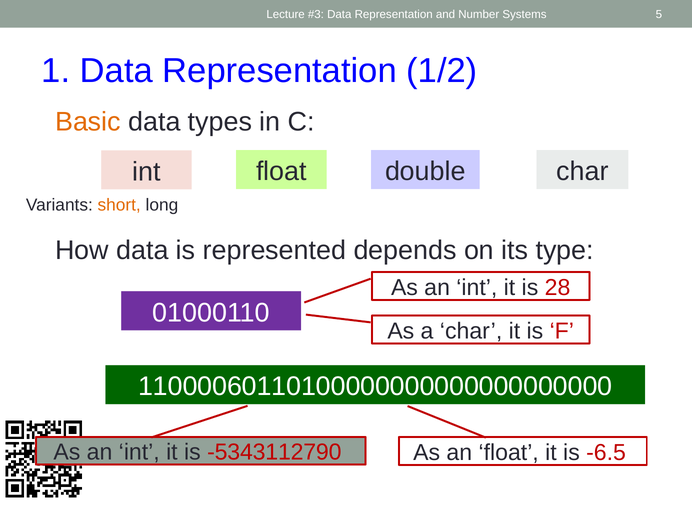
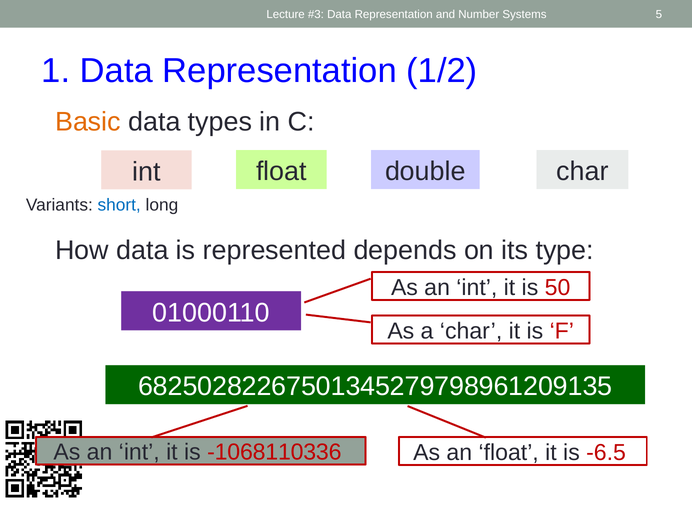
short colour: orange -> blue (119, 205)
28: 28 -> 50 (558, 287)
11000060110100000000000000000000: 11000060110100000000000000000000 -> 68250282267501345279798961209135 (375, 387)
-5343112790: -5343112790 -> -1068110336 (274, 452)
